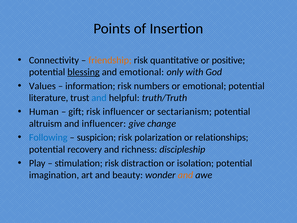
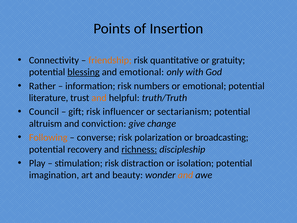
positive: positive -> gratuity (228, 60)
Values: Values -> Rather (42, 86)
and colour: blue -> orange (99, 98)
Human: Human -> Council (44, 112)
and influencer: influencer -> conviction (104, 123)
Following colour: blue -> orange (48, 137)
suspicion: suspicion -> converse (96, 137)
relationships: relationships -> broadcasting (222, 137)
richness underline: none -> present (139, 149)
